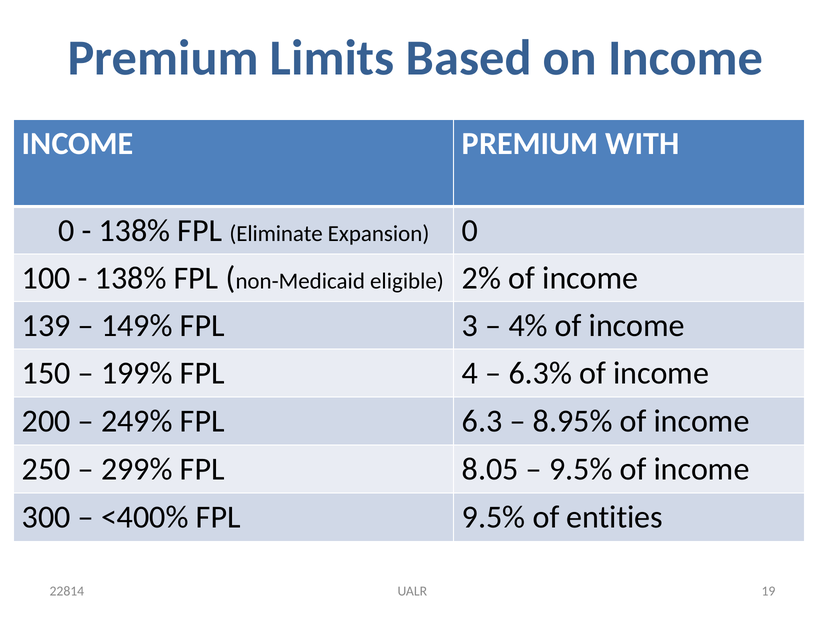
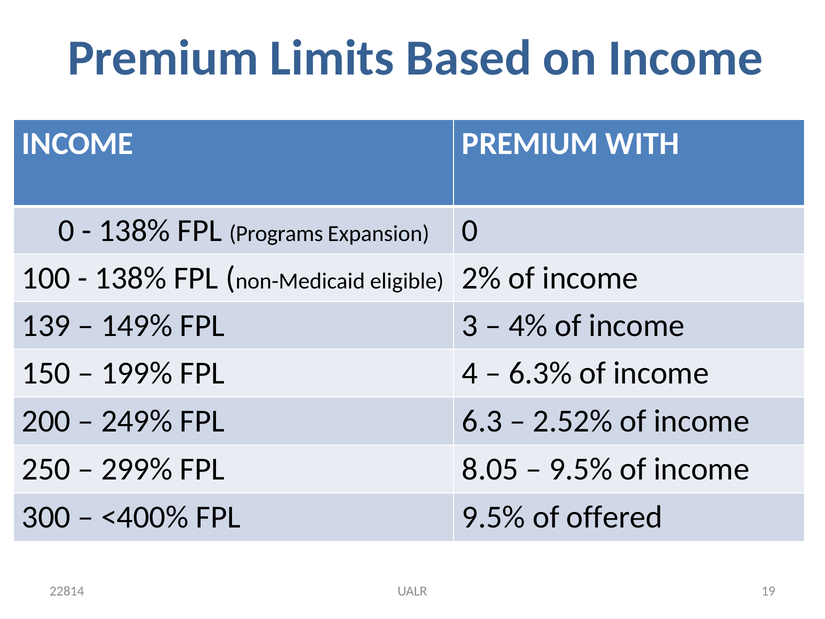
Eliminate: Eliminate -> Programs (276, 233)
8.95%: 8.95% -> 2.52% (573, 421)
entities: entities -> offered (614, 517)
